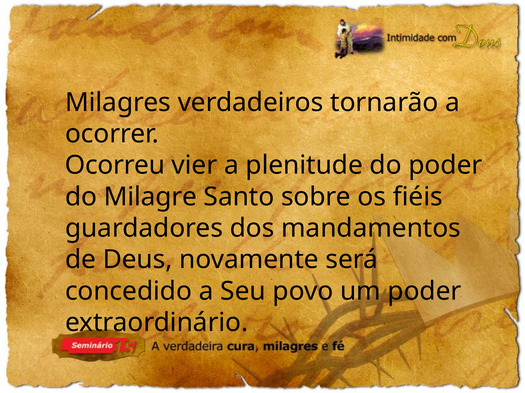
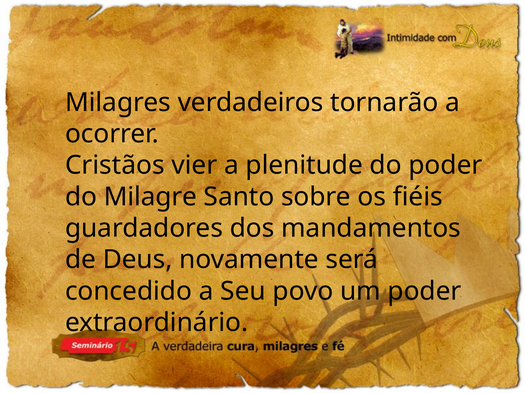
Ocorreu: Ocorreu -> Cristãos (115, 166)
